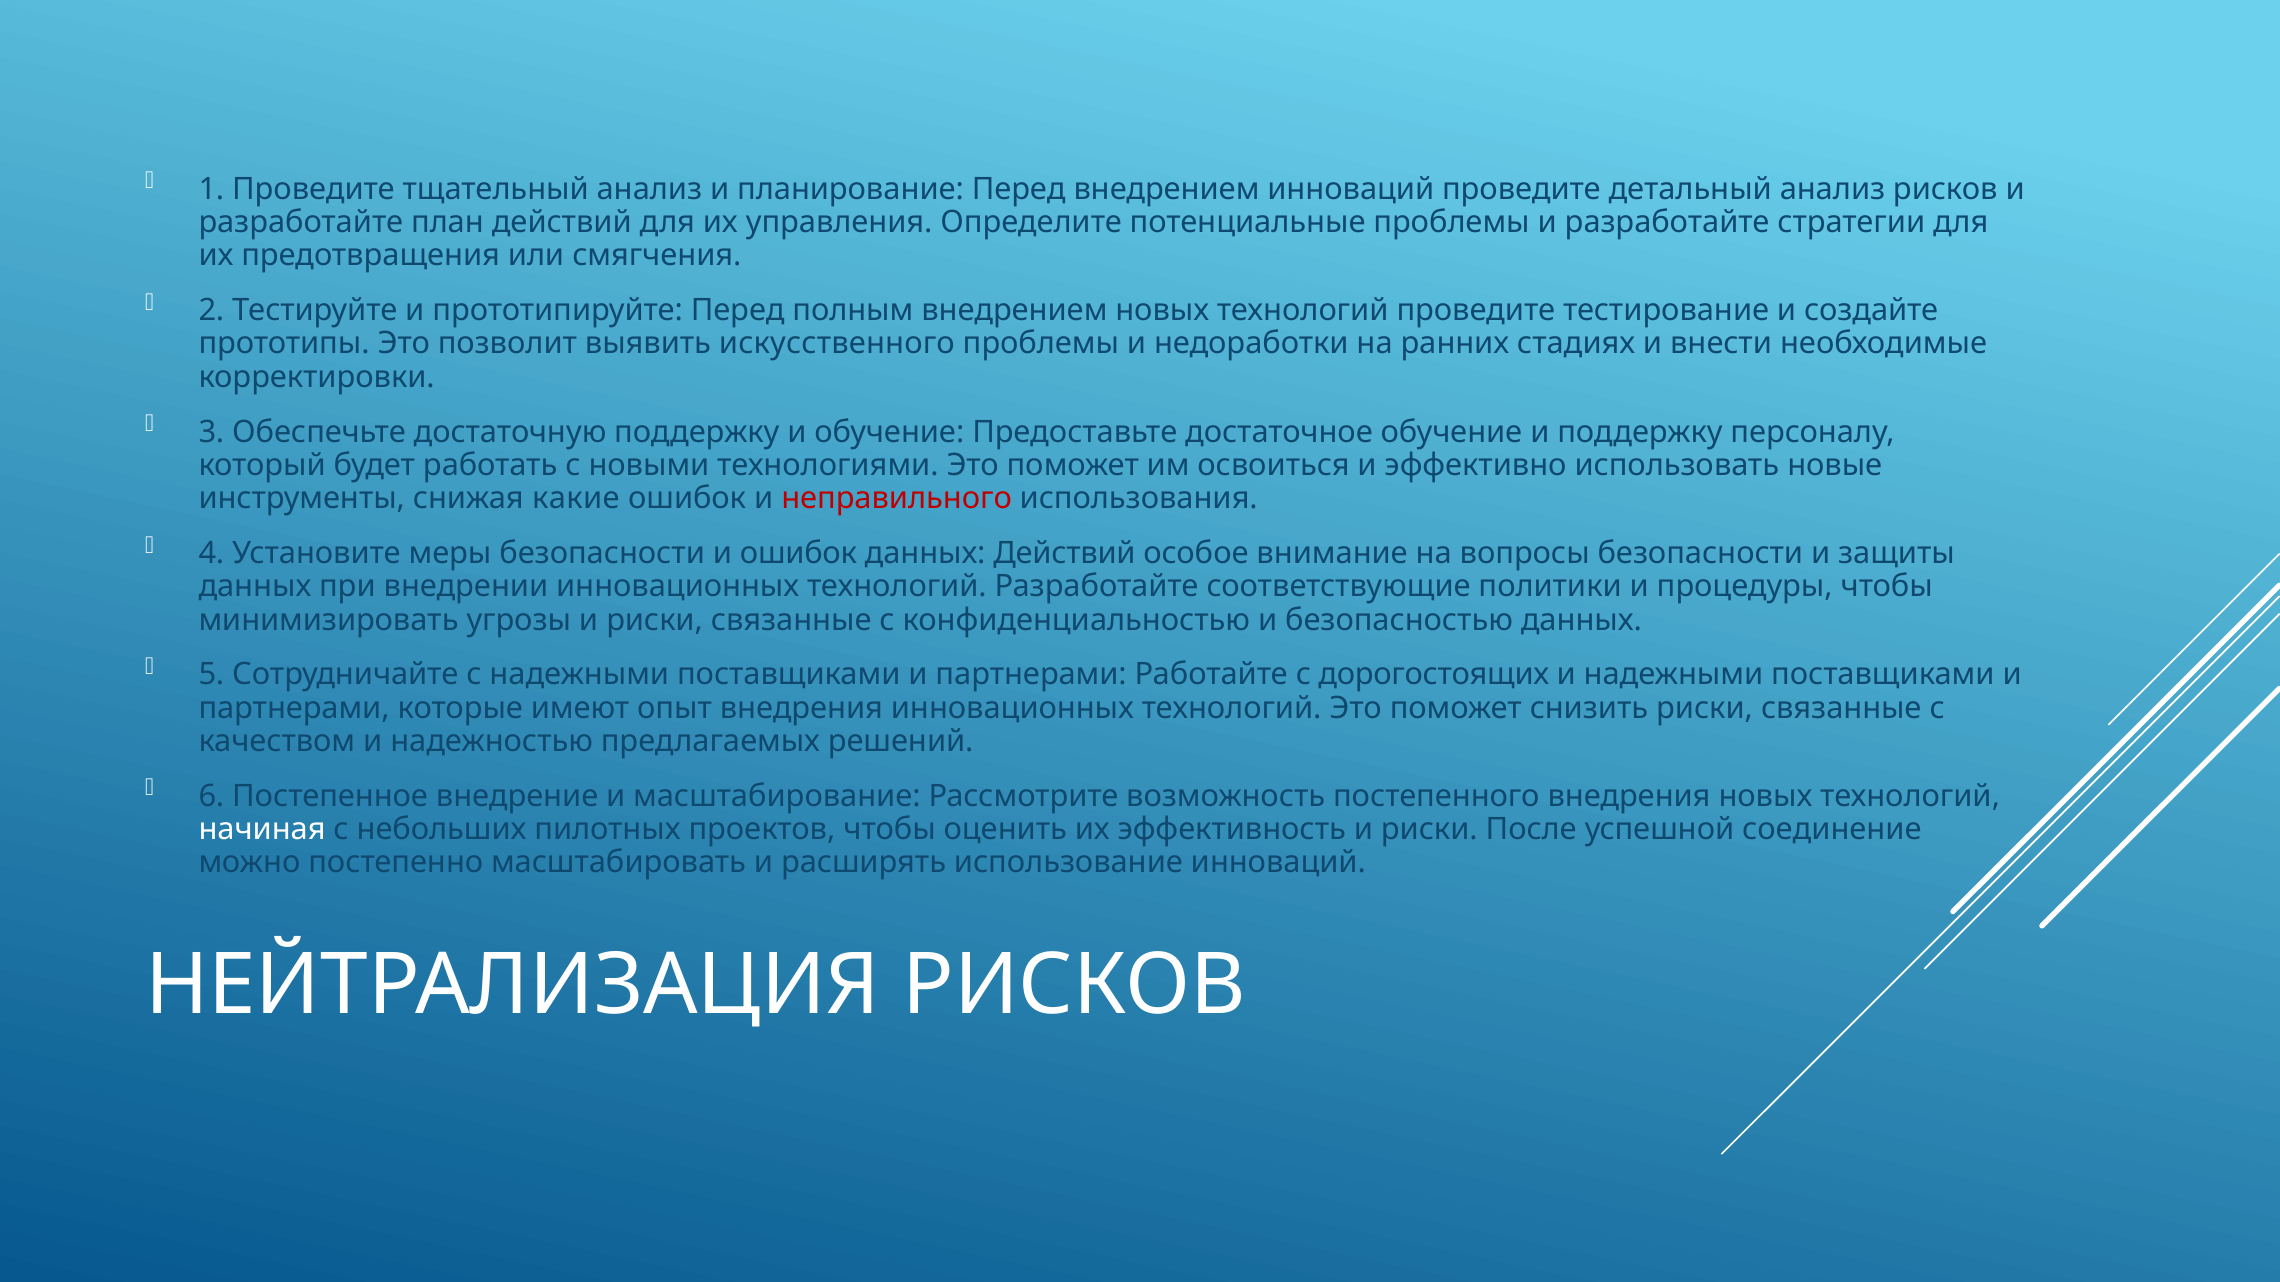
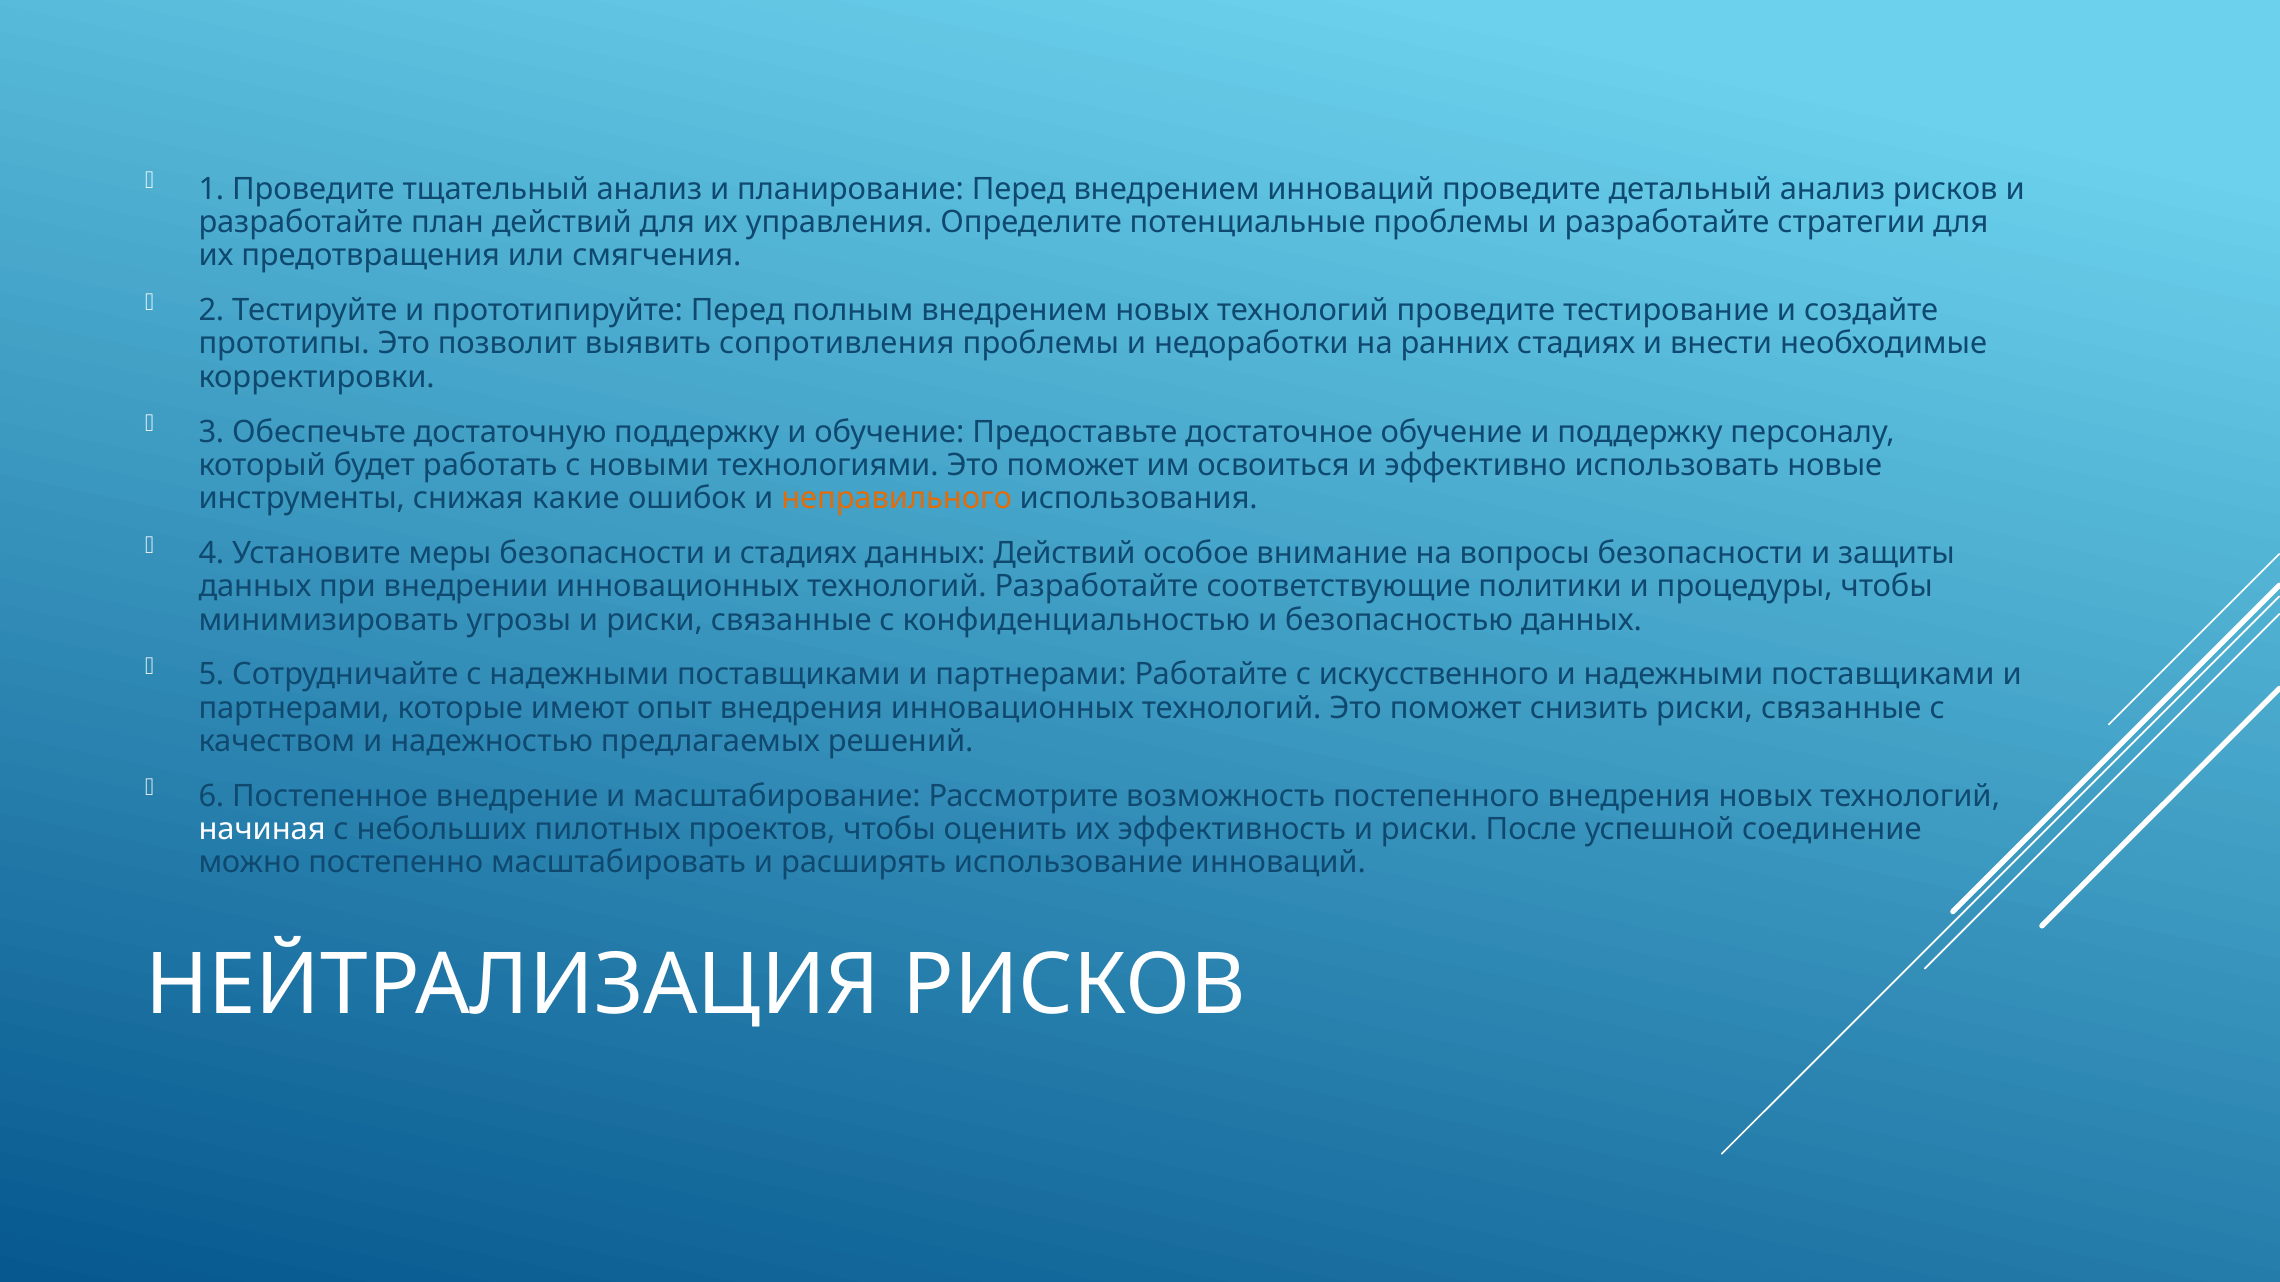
искусственного: искусственного -> сопротивления (837, 344)
неправильного colour: red -> orange (897, 499)
и ошибок: ошибок -> стадиях (798, 553)
дорогостоящих: дорогостоящих -> искусственного (1434, 675)
